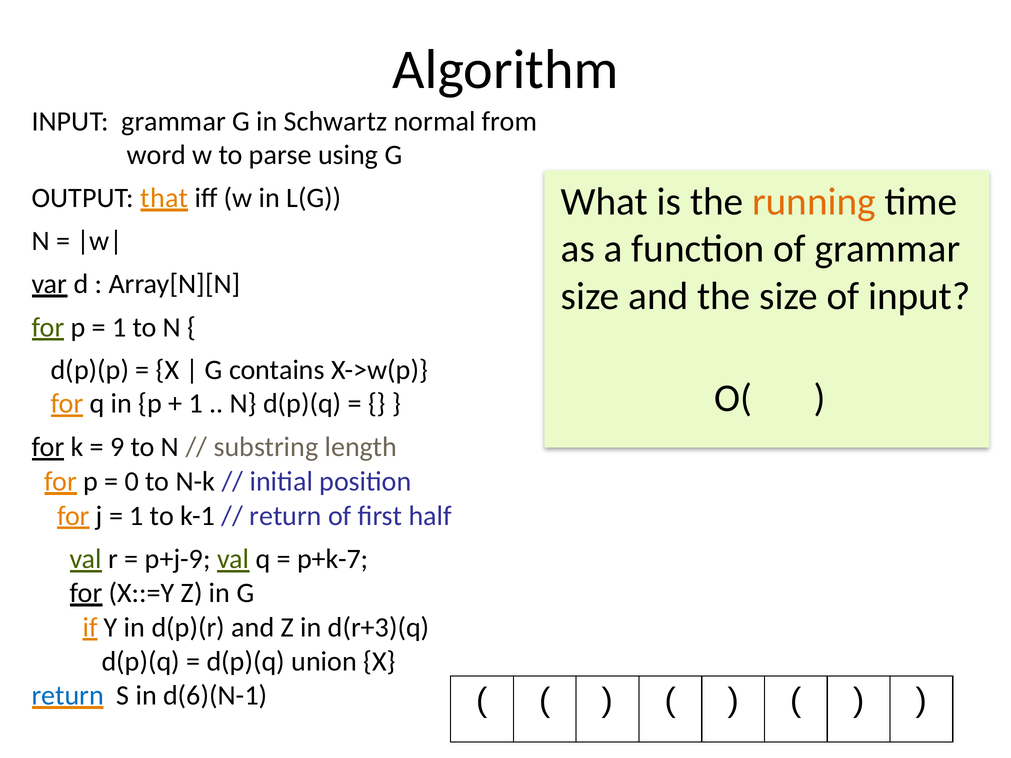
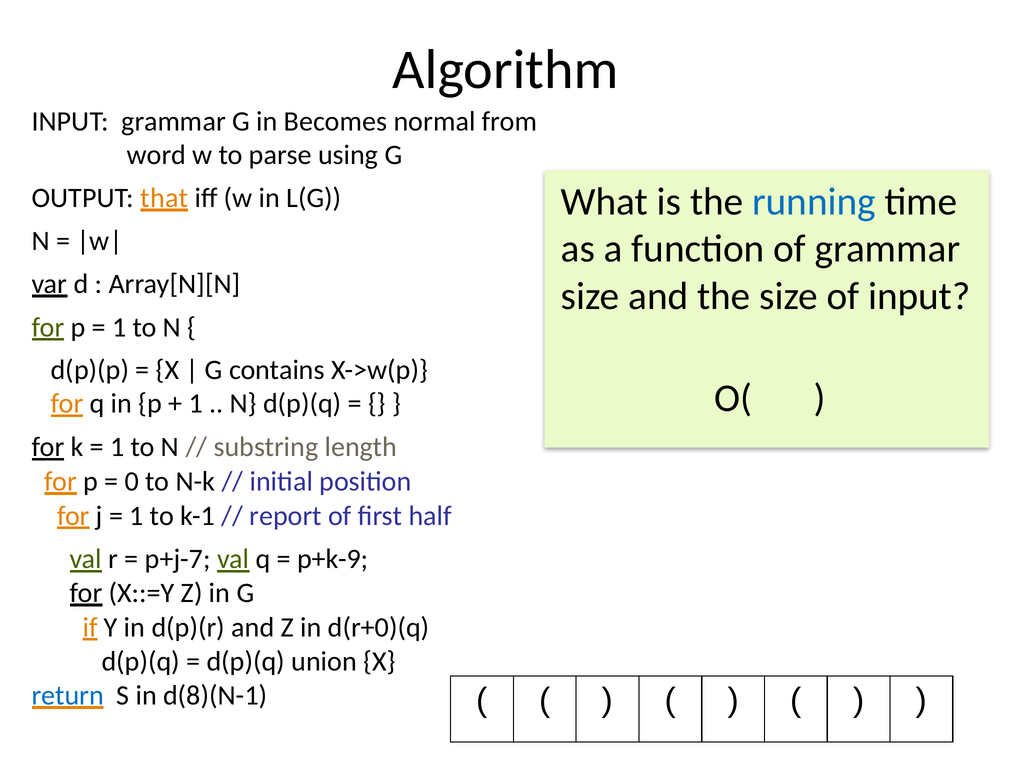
Schwartz: Schwartz -> Becomes (336, 121)
running colour: orange -> blue (814, 202)
9: 9 -> 1 (117, 447)
return: return -> report (286, 516)
p+j-9: p+j-9 -> p+j-7 (178, 559)
p+k-7: p+k-7 -> p+k-9 (333, 559)
d(r+3)(q: d(r+3)(q -> d(r+0)(q (379, 627)
d(6)(N-1: d(6)(N-1 -> d(8)(N-1 (215, 696)
